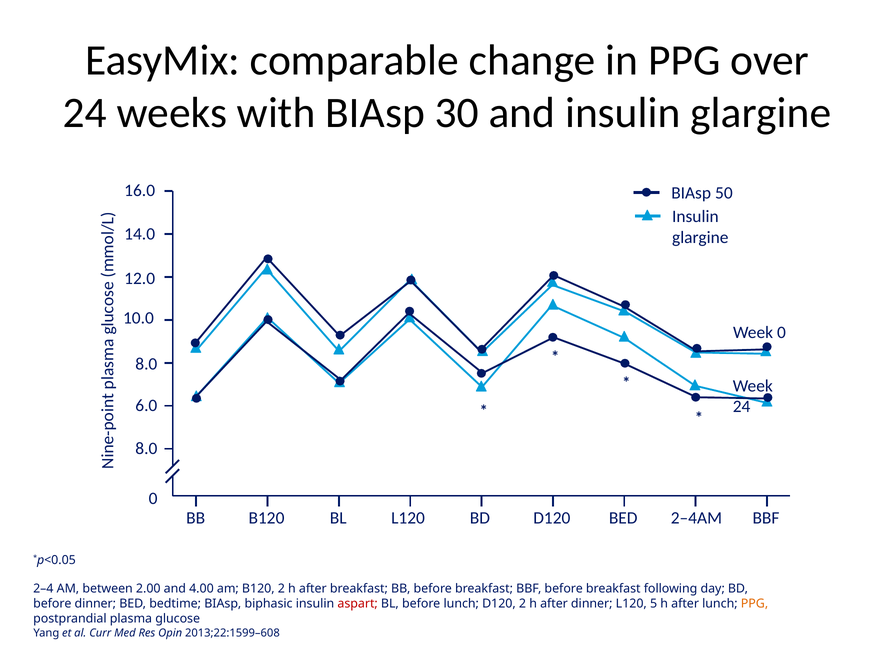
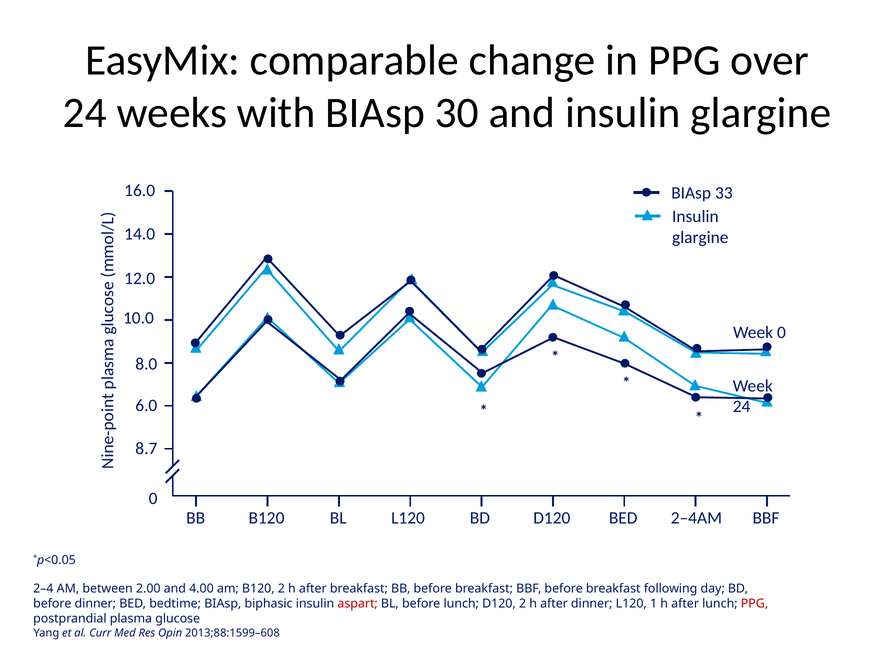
50: 50 -> 33 (724, 193)
8.0: 8.0 -> 8.7 (146, 448)
5: 5 -> 1 (654, 604)
PPG colour: orange -> red (755, 604)
2013;22:1599–608: 2013;22:1599–608 -> 2013;88:1599–608 (232, 633)
